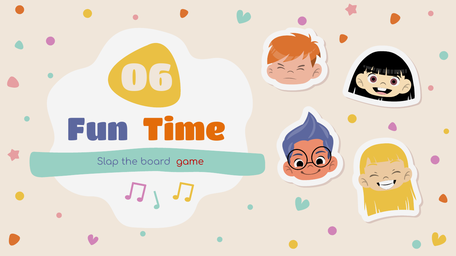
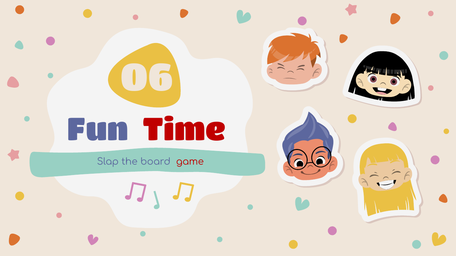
Time colour: orange -> red (184, 130)
